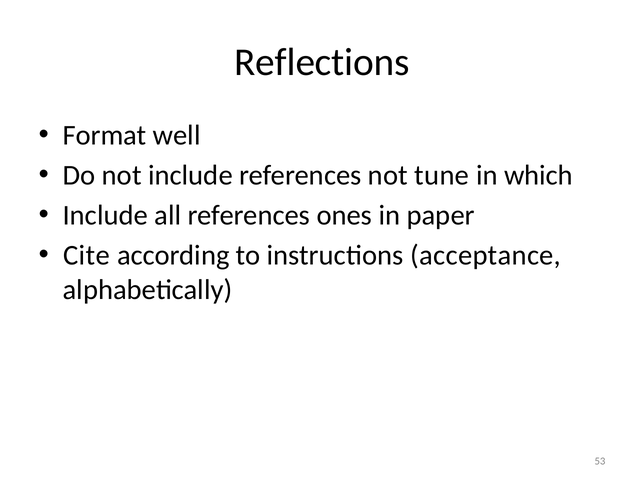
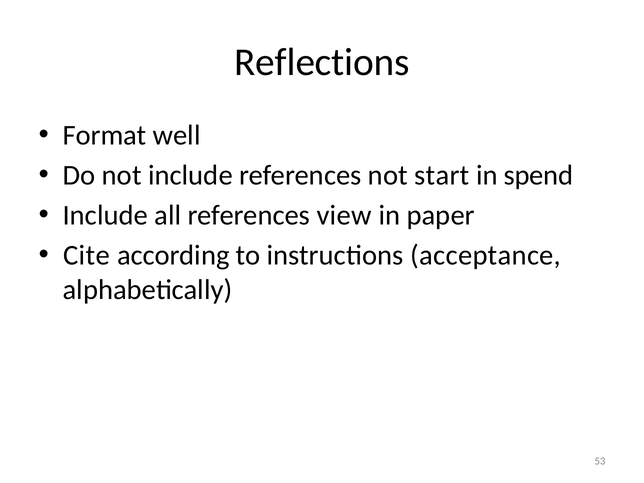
tune: tune -> start (442, 175)
which: which -> spend (538, 175)
ones: ones -> view (344, 215)
